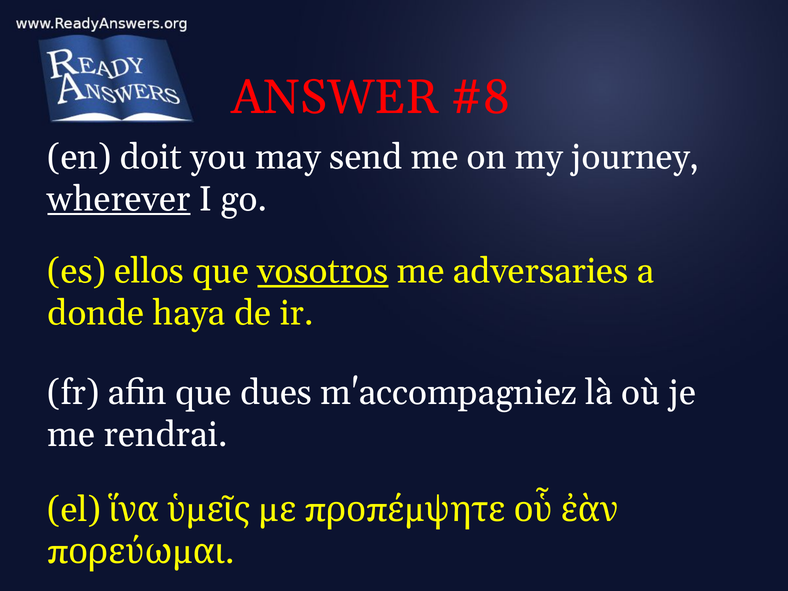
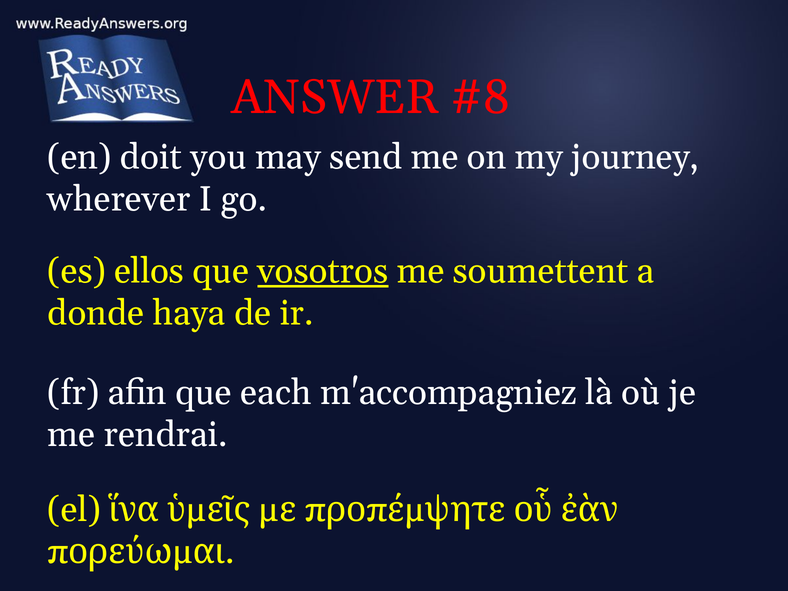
wherever underline: present -> none (119, 199)
adversaries: adversaries -> soumettent (541, 271)
dues: dues -> each (276, 393)
